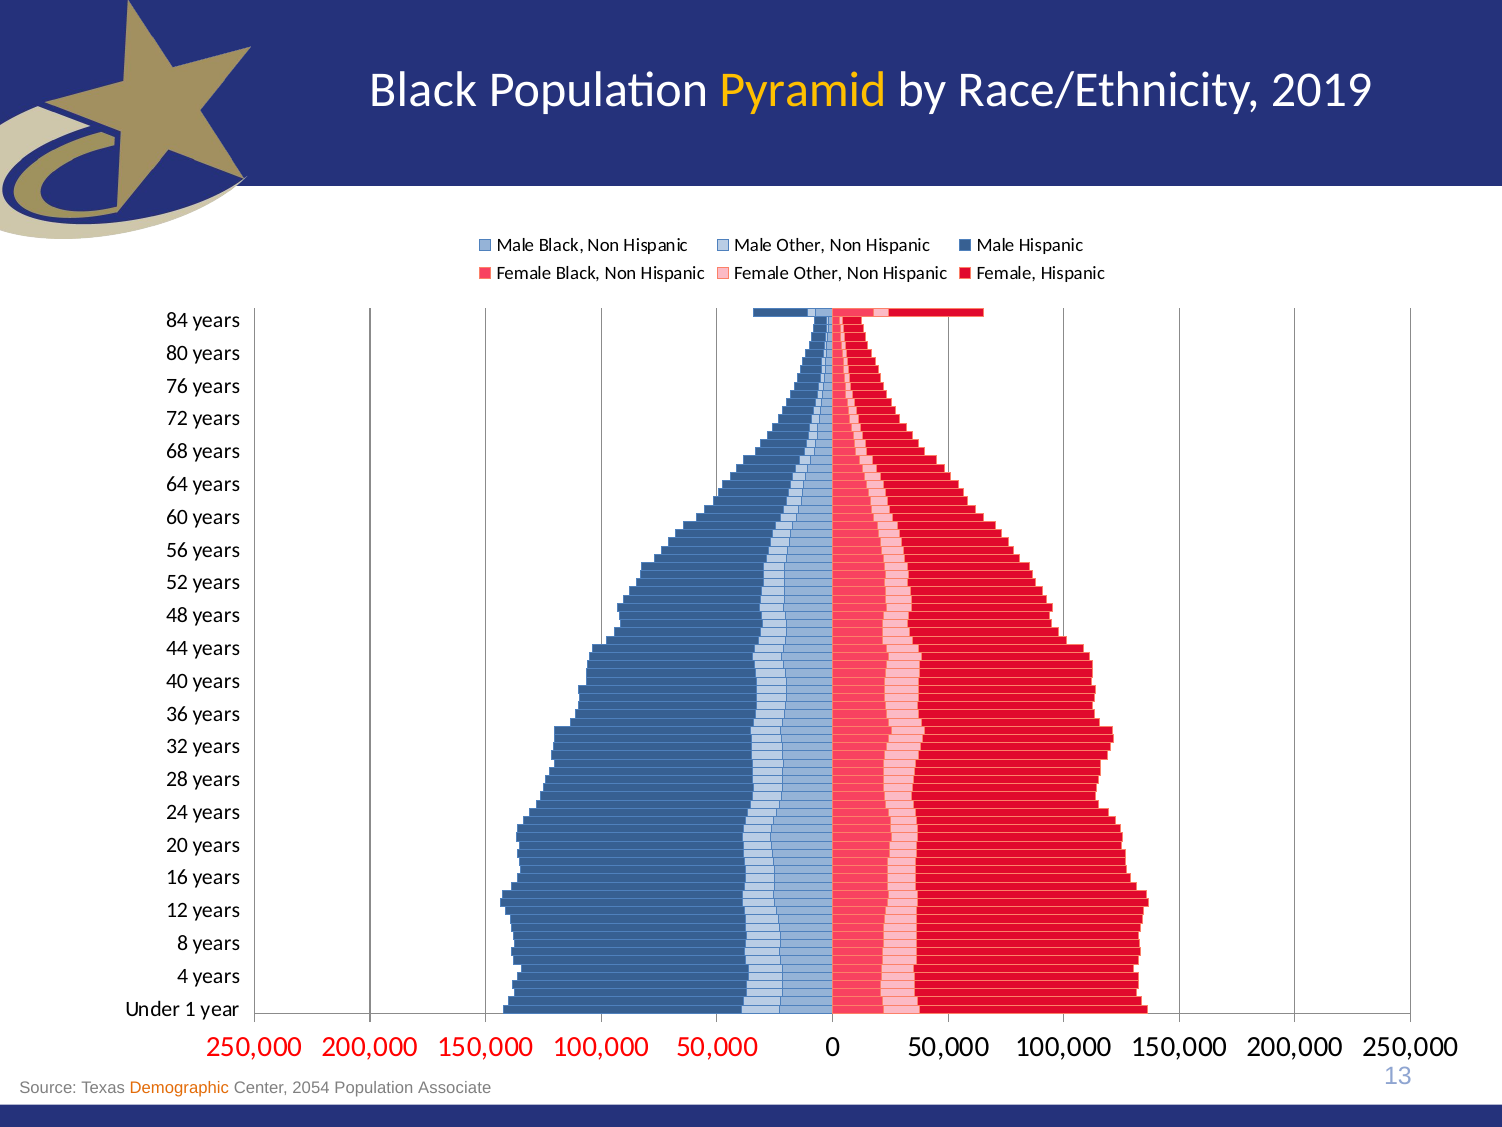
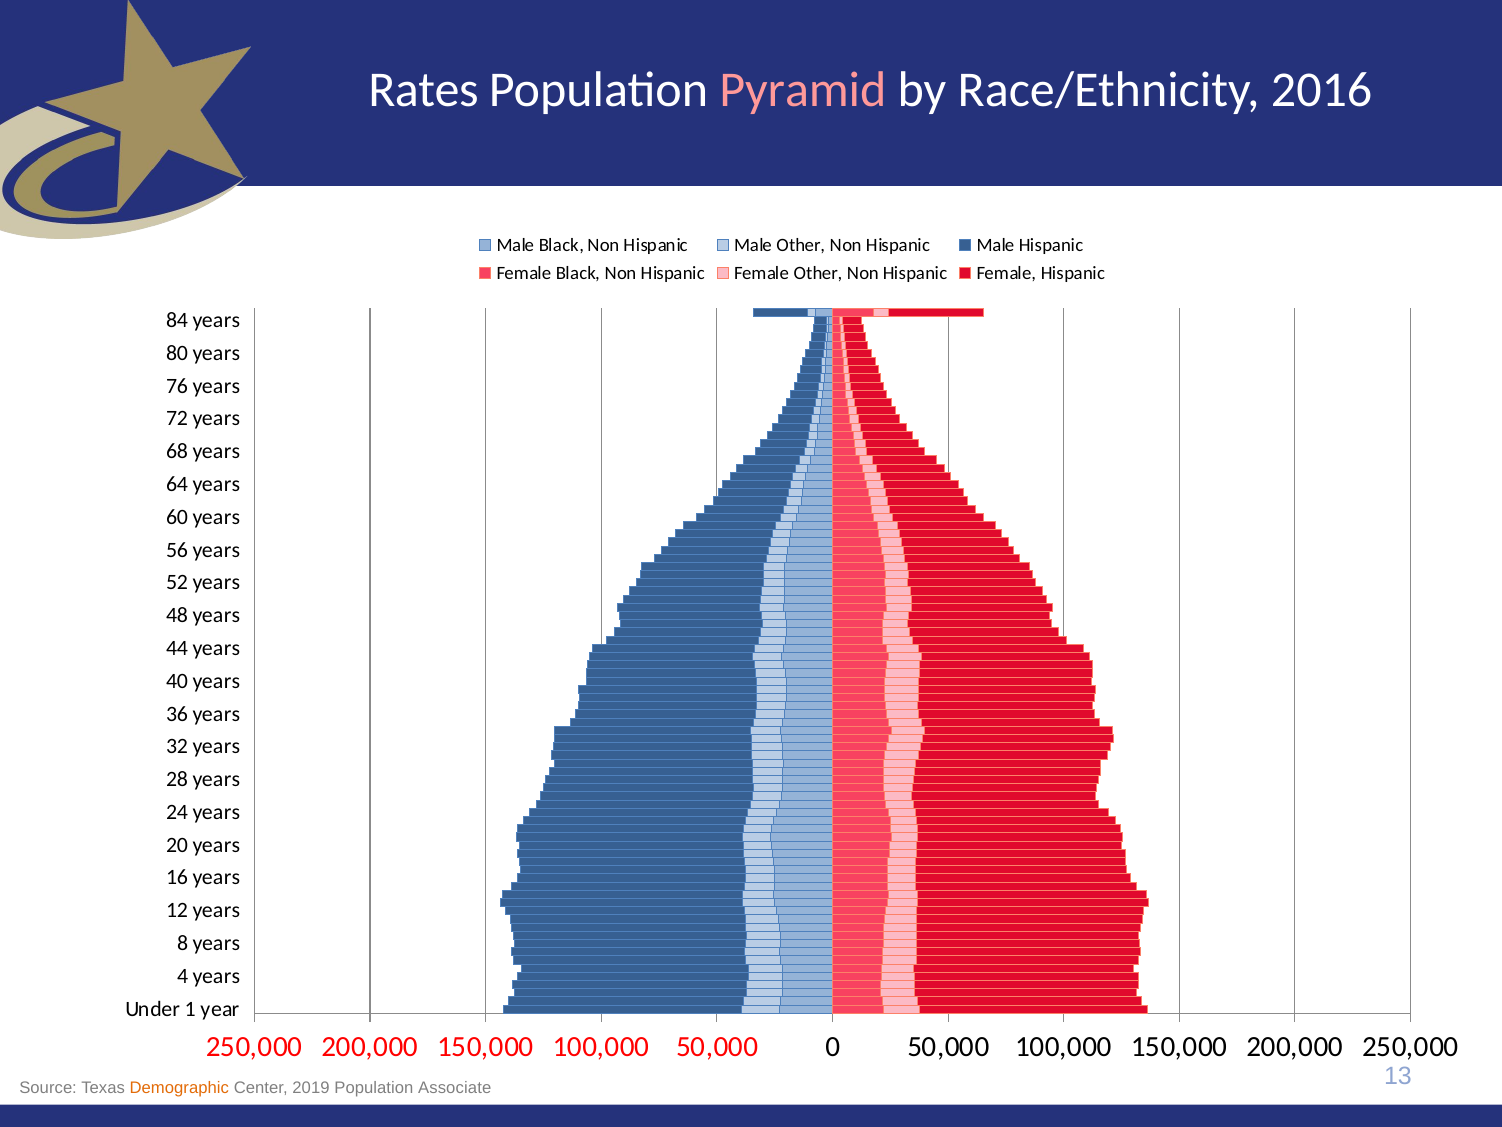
Black: Black -> Rates (423, 90)
Pyramid colour: yellow -> pink (803, 90)
2019: 2019 -> 2016 (1322, 90)
2054: 2054 -> 2019 (311, 1087)
